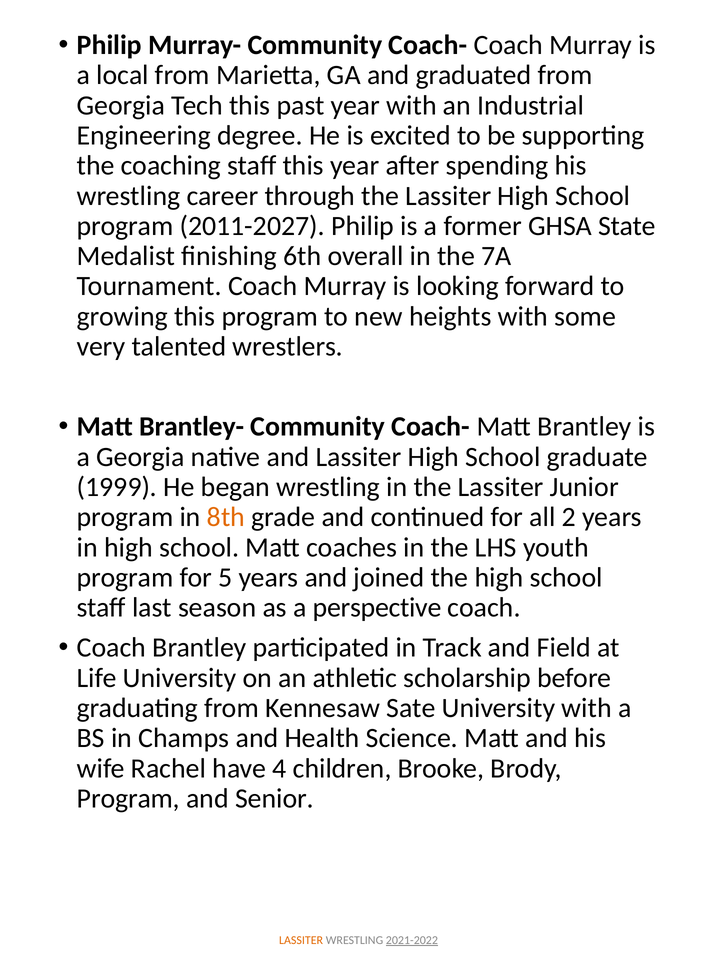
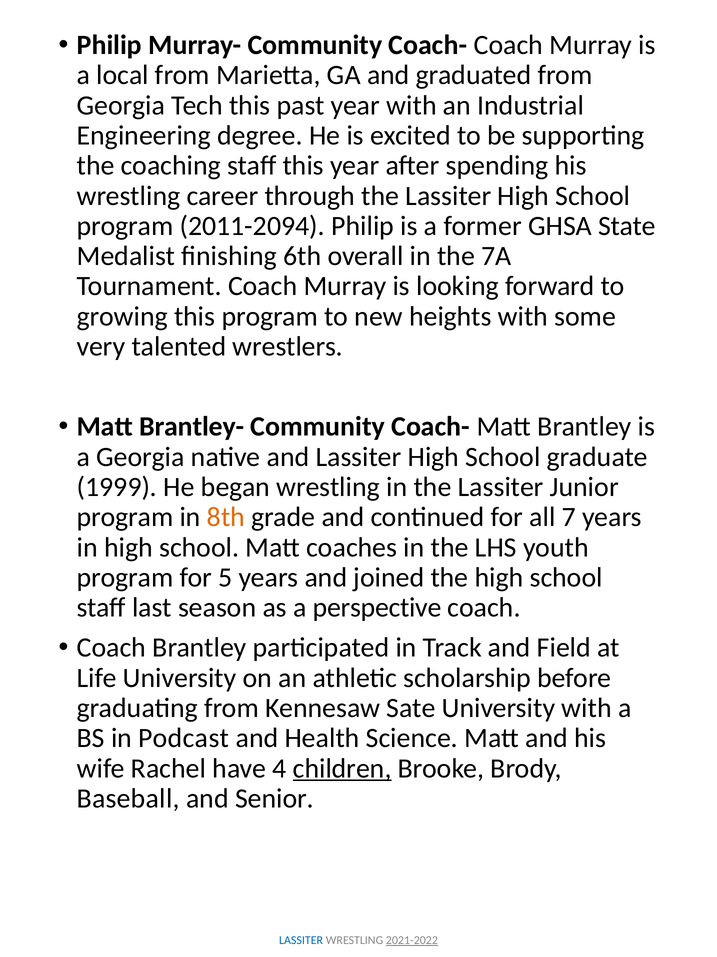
2011-2027: 2011-2027 -> 2011-2094 (252, 226)
2: 2 -> 7 (569, 517)
Champs: Champs -> Podcast (184, 737)
children underline: none -> present (342, 768)
Program: Program -> Baseball (128, 798)
LASSITER colour: orange -> blue (301, 939)
